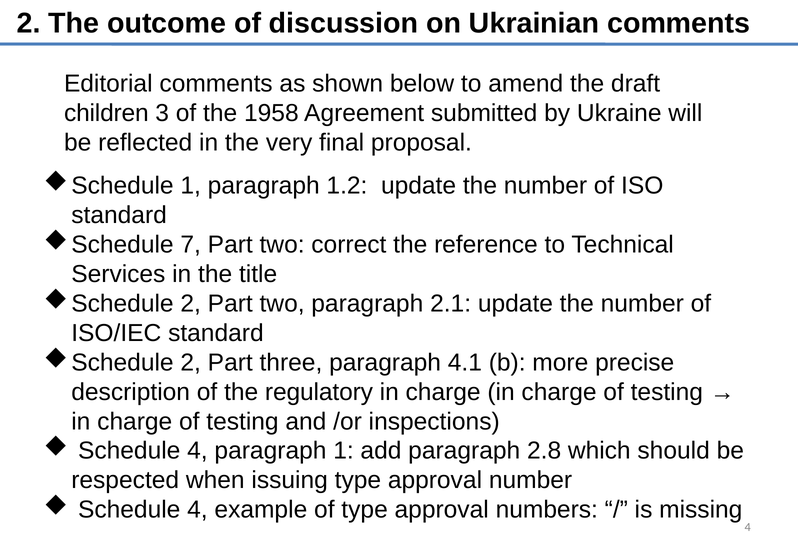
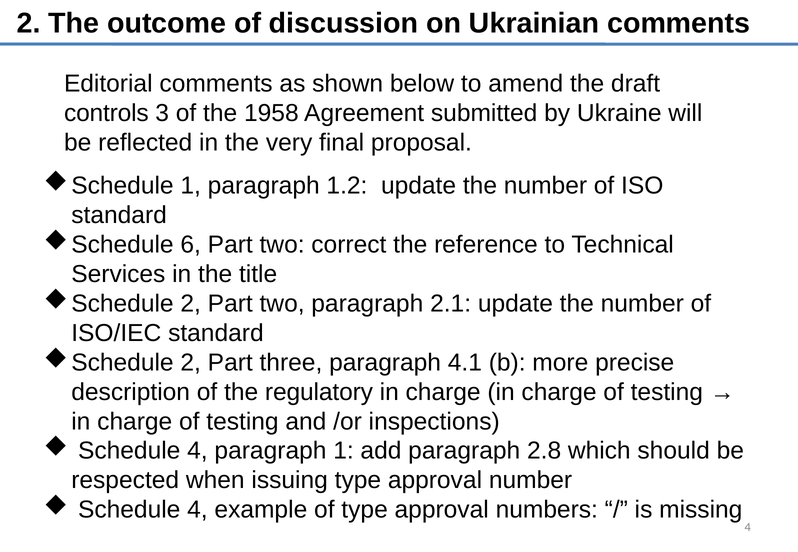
children: children -> controls (106, 113)
7: 7 -> 6 (191, 245)
